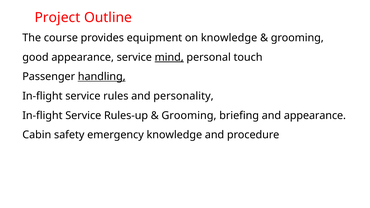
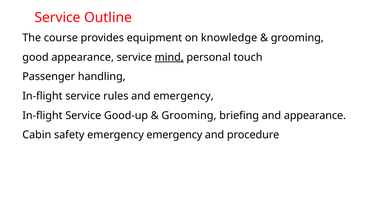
Project: Project -> Service (58, 18)
handling underline: present -> none (102, 77)
and personality: personality -> emergency (183, 96)
Rules-up: Rules-up -> Good-up (126, 116)
emergency knowledge: knowledge -> emergency (174, 135)
